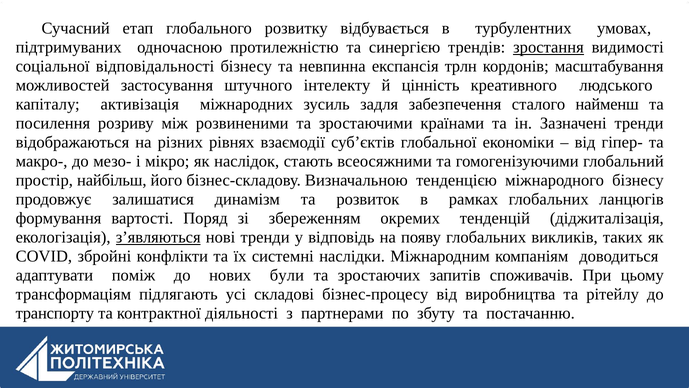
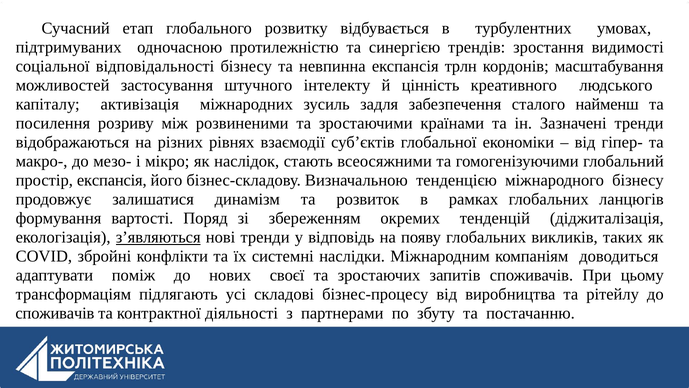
зростання underline: present -> none (548, 47)
простір найбільш: найбільш -> експансія (112, 180)
були: були -> своєї (287, 275)
транспорту: транспорту -> споживачів (55, 313)
